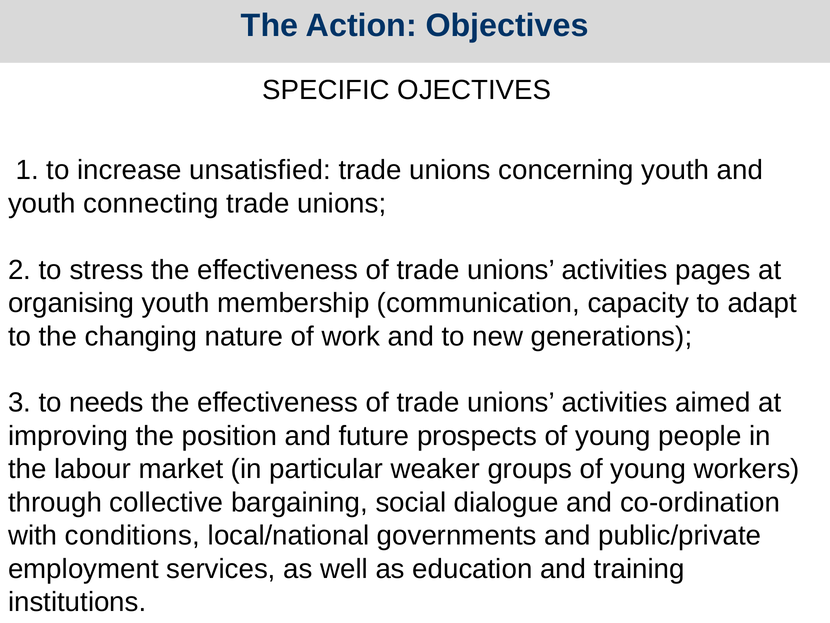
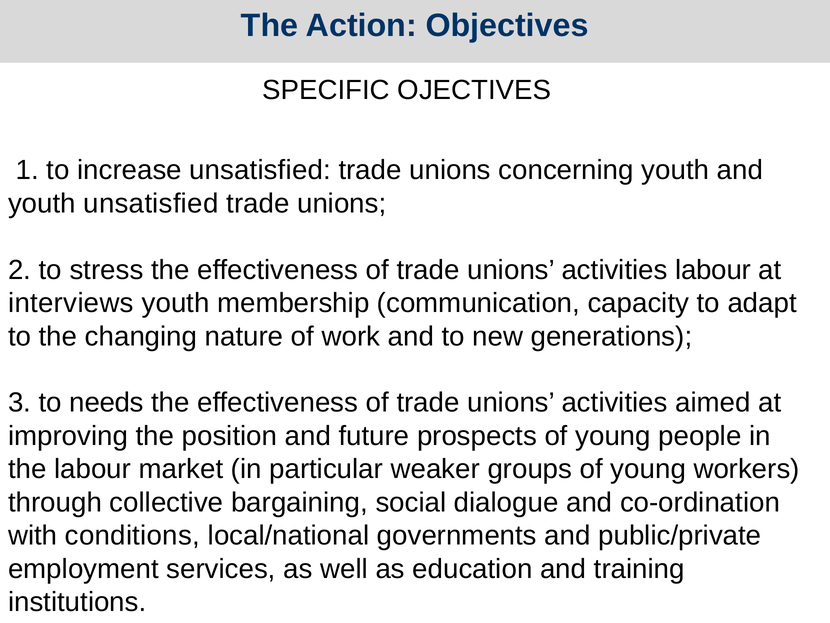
youth connecting: connecting -> unsatisfied (151, 203)
activities pages: pages -> labour (713, 270)
organising: organising -> interviews (71, 303)
